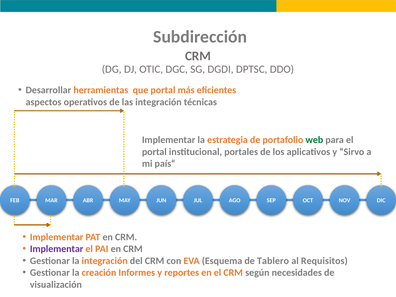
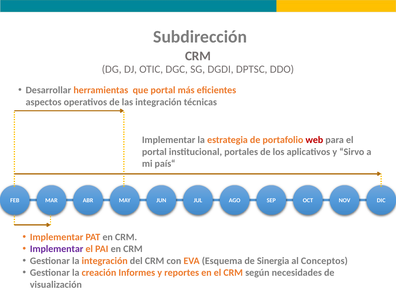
web colour: green -> red (314, 140)
Tablero: Tablero -> Sinergia (273, 261)
Requisitos: Requisitos -> Conceptos (324, 261)
